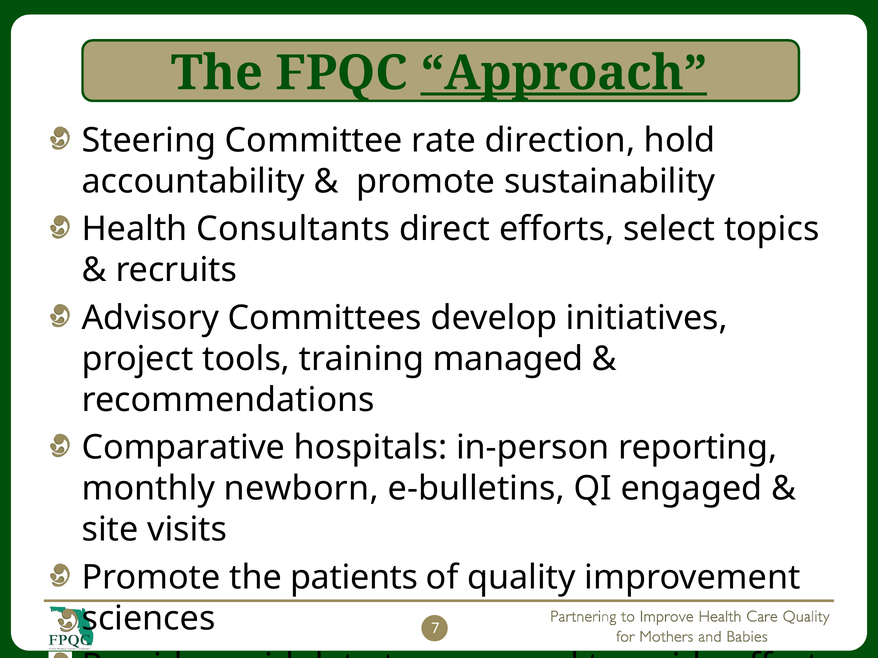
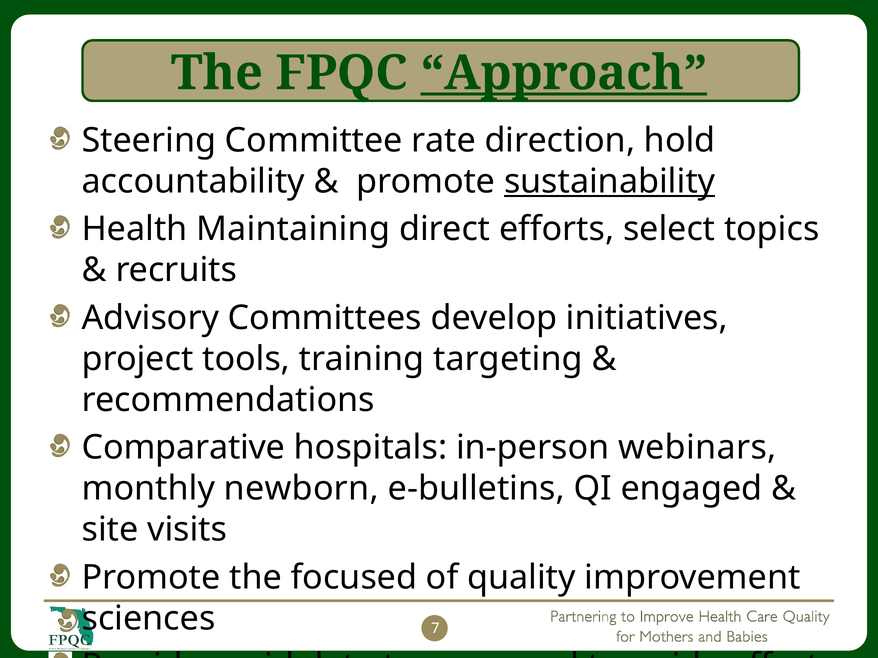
sustainability underline: none -> present (610, 182)
Consultants: Consultants -> Maintaining (293, 229)
managed: managed -> targeting (508, 359)
reporting: reporting -> webinars (697, 448)
patients: patients -> focused (354, 578)
